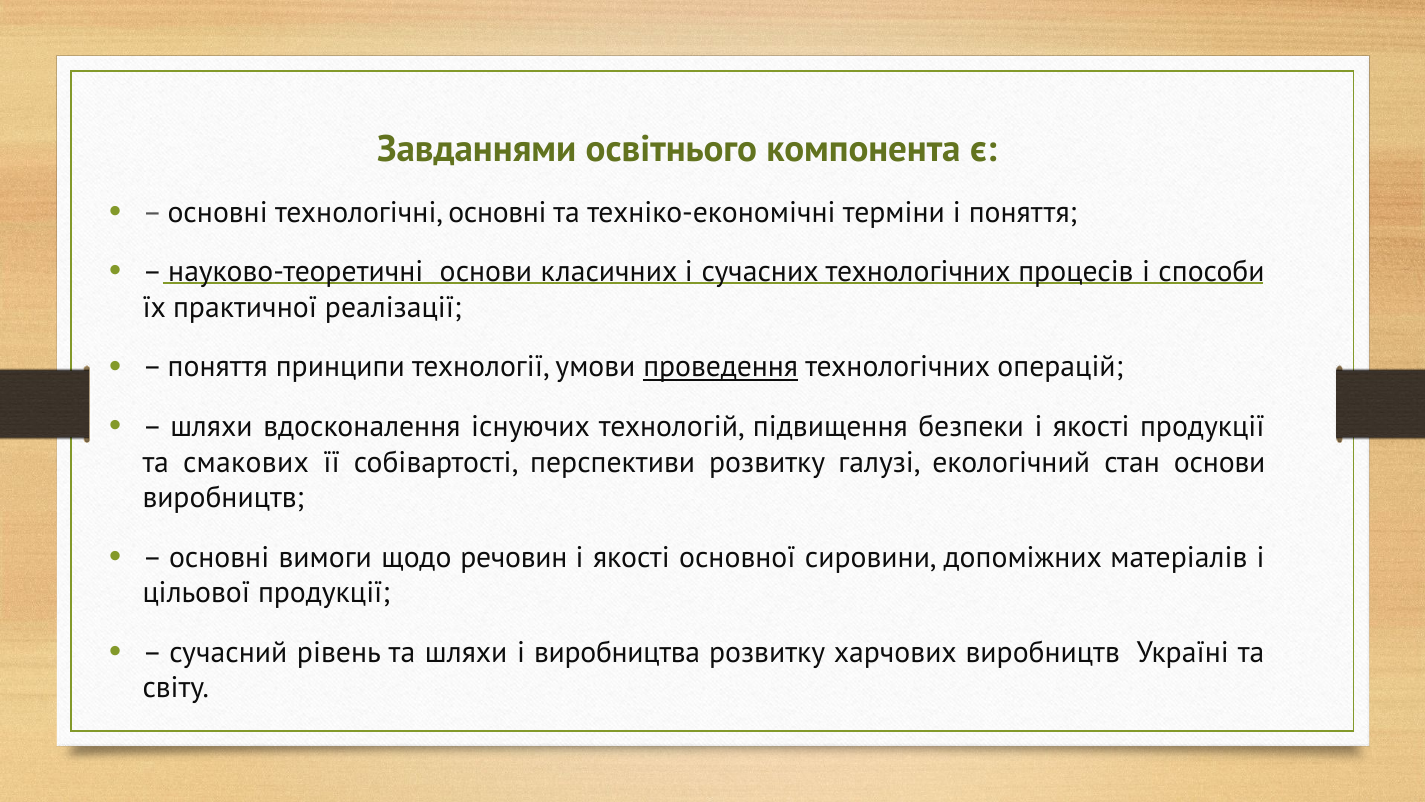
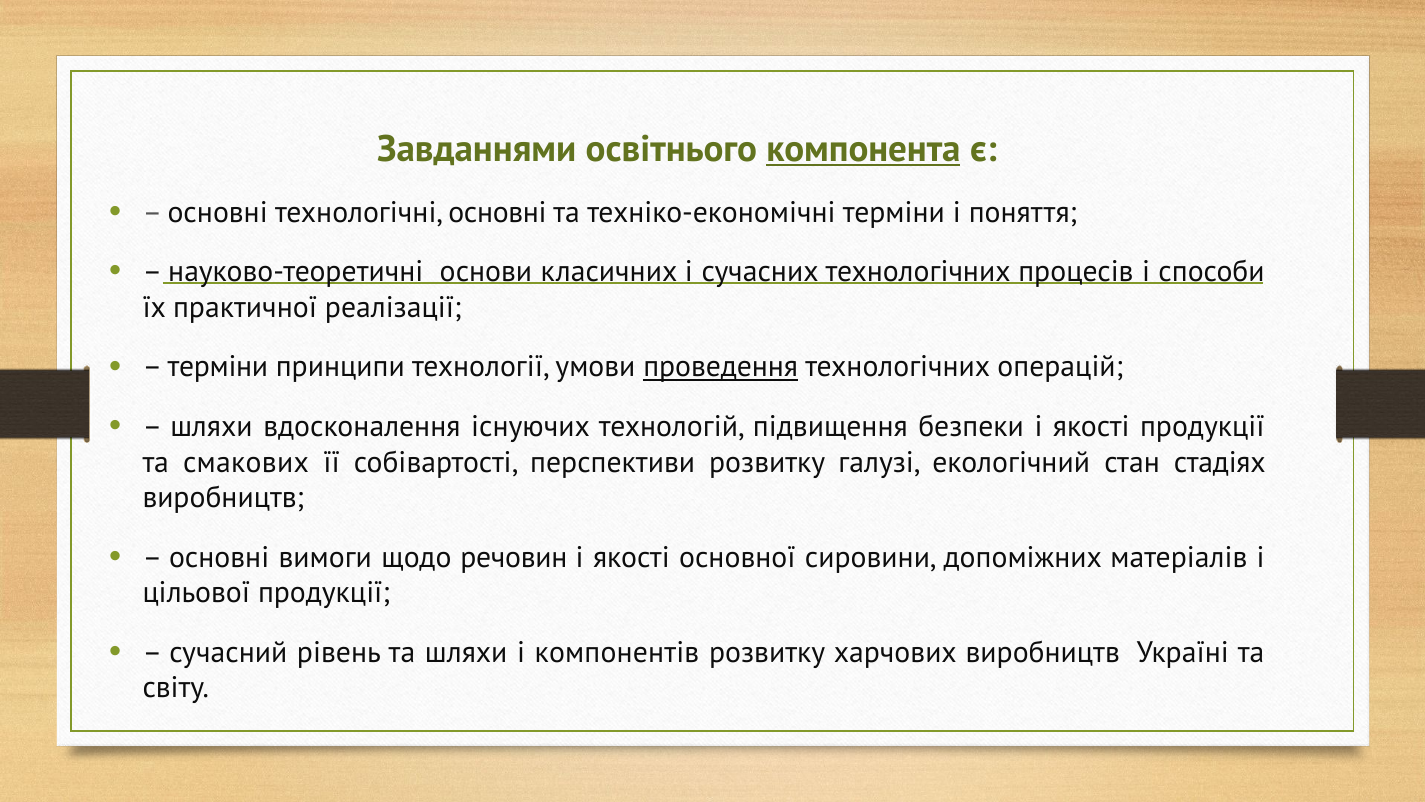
компонента underline: none -> present (863, 149)
поняття: поняття -> терміни (218, 367)
стан основи: основи -> стадіях (1220, 462)
виробництва: виробництва -> компонентів (617, 652)
